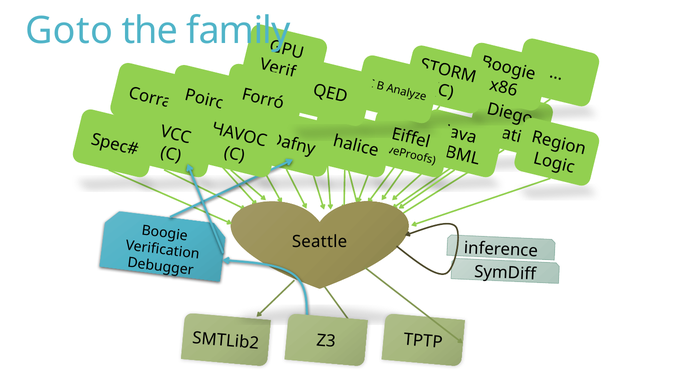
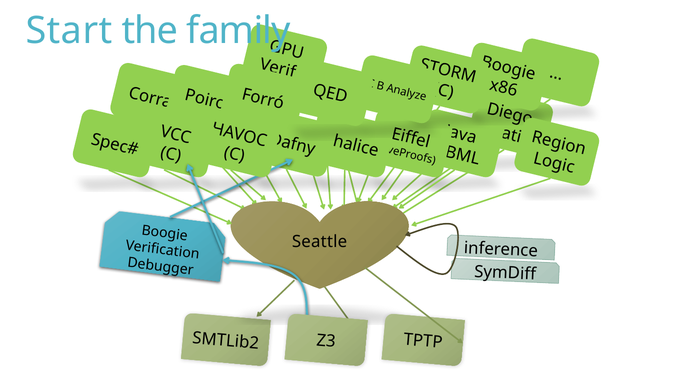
Goto: Goto -> Start (69, 31)
